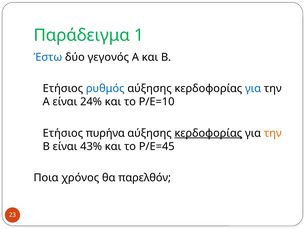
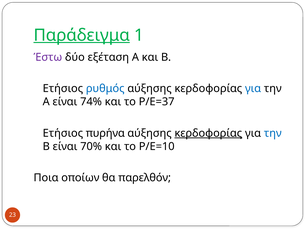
Παράδειγμα underline: none -> present (82, 35)
Έστω colour: blue -> purple (48, 57)
γεγονός: γεγονός -> εξέταση (108, 57)
24%: 24% -> 74% (91, 102)
Ρ/Ε=10: Ρ/Ε=10 -> Ρ/Ε=37 (157, 102)
την colour: orange -> blue (273, 133)
43%: 43% -> 70% (91, 146)
Ρ/Ε=45: Ρ/Ε=45 -> Ρ/Ε=10 (157, 146)
χρόνος: χρόνος -> οποίων (80, 178)
